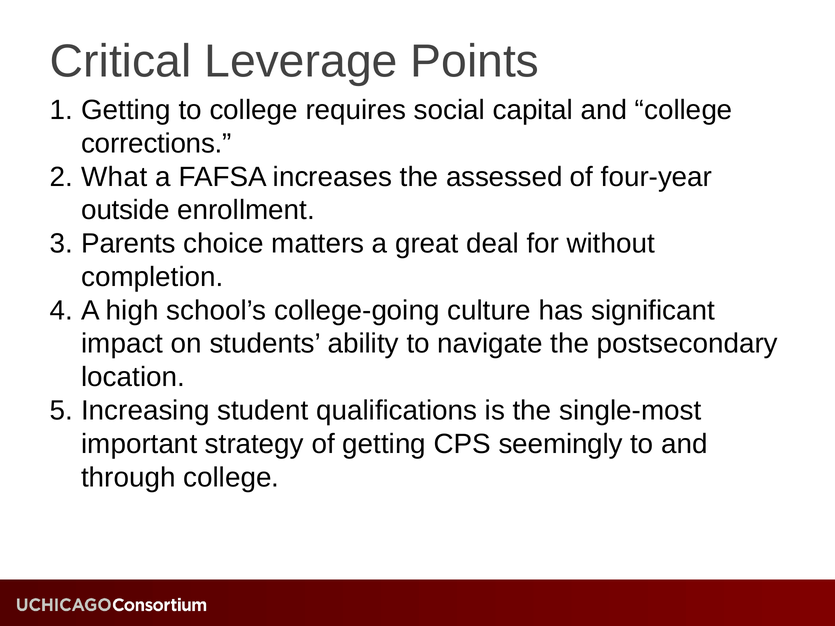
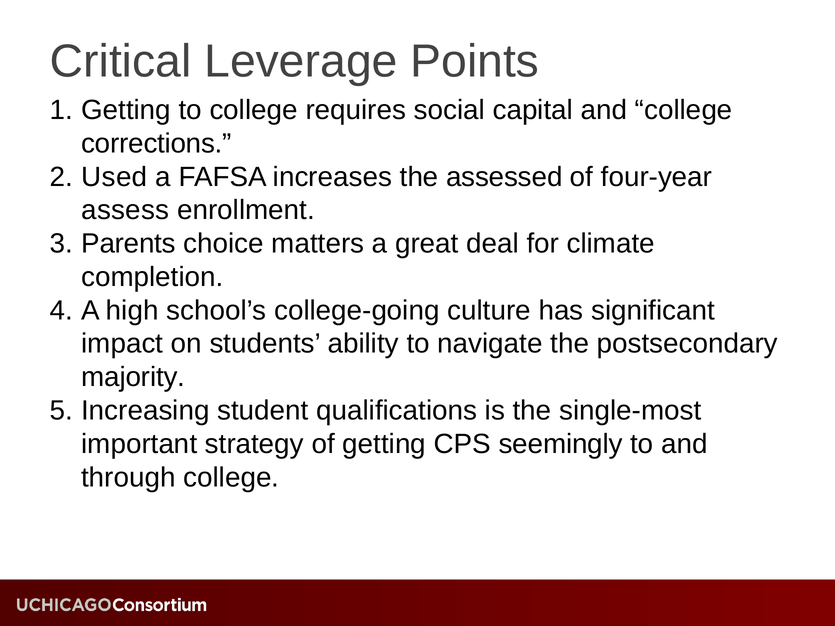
What: What -> Used (114, 177)
outside: outside -> assess (125, 210)
without: without -> climate (611, 244)
location: location -> majority (133, 377)
